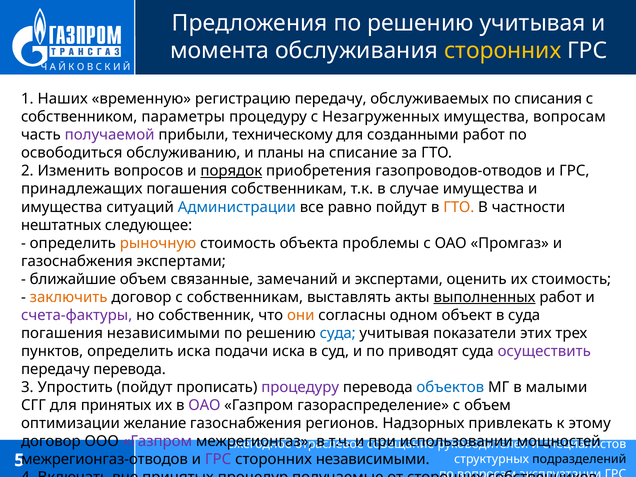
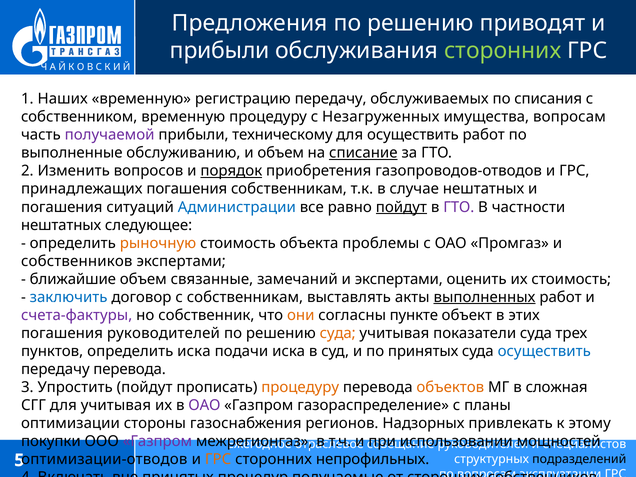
решению учитывая: учитывая -> приводят (533, 23)
момента: момента -> прибыли (220, 50)
сторонних colour: yellow -> light green (503, 50)
собственником параметры: параметры -> временную (183, 117)
для созданными: созданными -> осуществить (413, 135)
освободиться: освободиться -> выполненные (72, 153)
и планы: планы -> объем (281, 153)
списание underline: none -> present (363, 153)
случае имущества: имущества -> нештатных (484, 189)
имущества: имущества -> погашения (62, 207)
пойдут underline: none -> present (401, 207)
ГТО colour: orange -> purple (459, 207)
газоснабжения: газоснабжения -> собственников (77, 261)
заключить colour: orange -> blue (69, 297)
одном: одном -> пункте (414, 315)
в суда: суда -> этих (524, 315)
погашения независимыми: независимыми -> руководителей (163, 333)
суда colour: blue -> orange (338, 333)
показатели этих: этих -> суда (536, 333)
по приводят: приводят -> принятых (423, 351)
осуществить colour: purple -> blue (544, 351)
процедуру colour: purple -> orange (300, 387)
объектов colour: blue -> orange (450, 387)
малыми: малыми -> сложная (557, 387)
для принятых: принятых -> учитывая (116, 405)
с объем: объем -> планы (487, 405)
желание: желание -> стороны (155, 423)
договор: договор -> покупки (51, 441)
межрегионгаз-отводов: межрегионгаз-отводов -> оптимизации-отводов (104, 459)
ГРС colour: purple -> orange (218, 459)
сторонних независимыми: независимыми -> непрофильных (373, 459)
